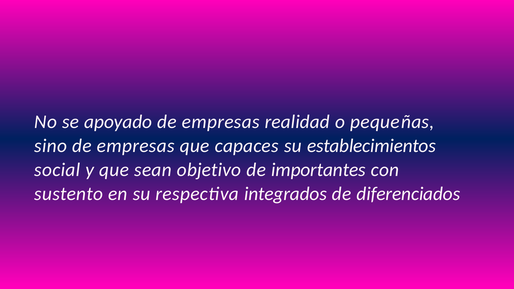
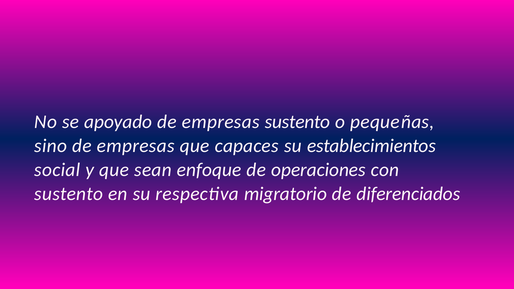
empresas realidad: realidad -> sustento (297, 122)
objetivo: objetivo -> enfoque (209, 170)
importantes: importantes -> operaciones (318, 170)
integrados: integrados -> migratorio (285, 194)
